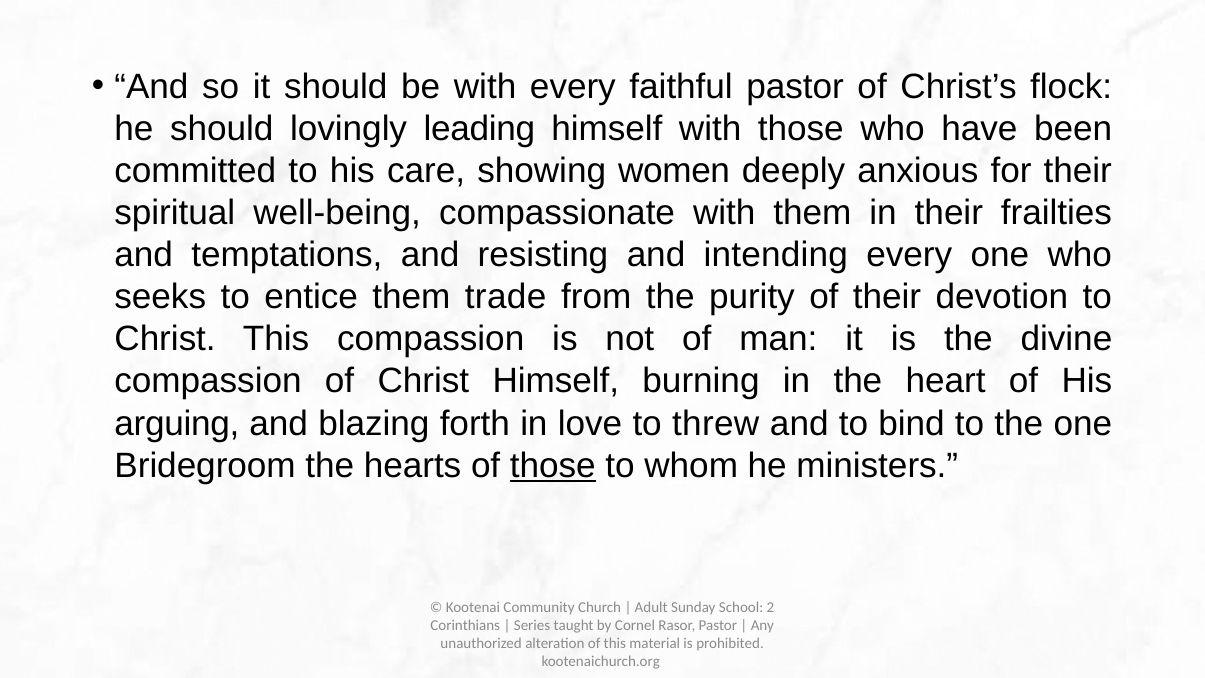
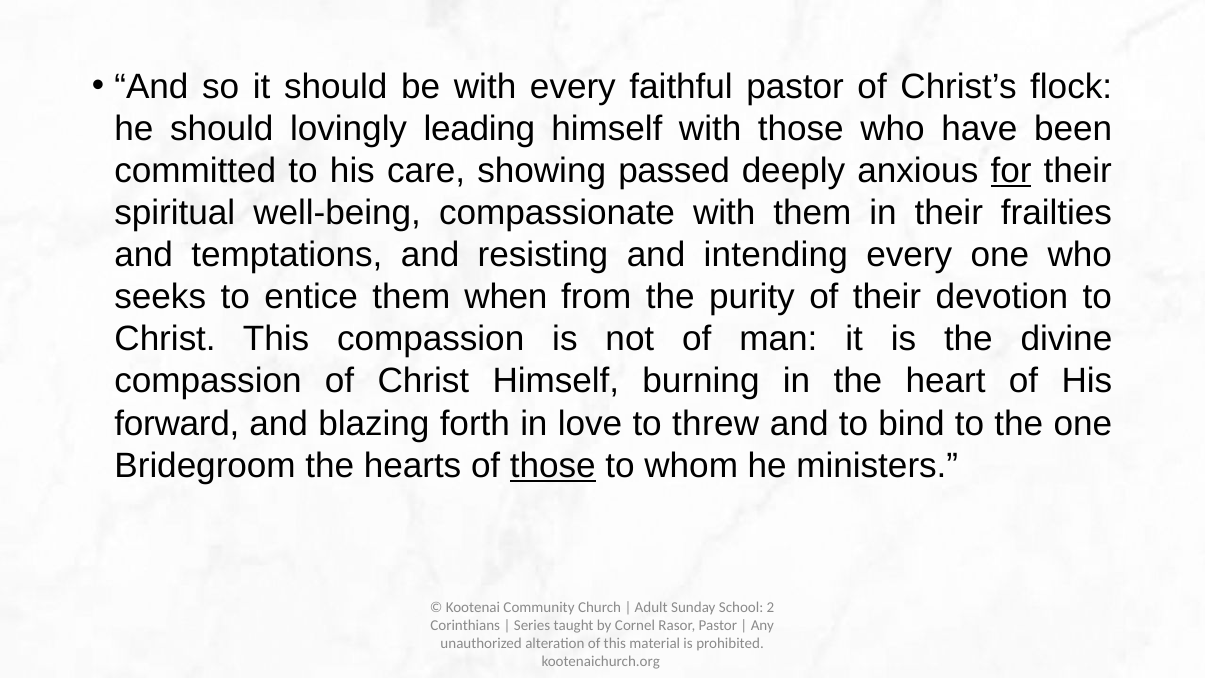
women: women -> passed (674, 171)
for underline: none -> present (1011, 171)
trade: trade -> when (506, 297)
arguing: arguing -> forward (177, 423)
